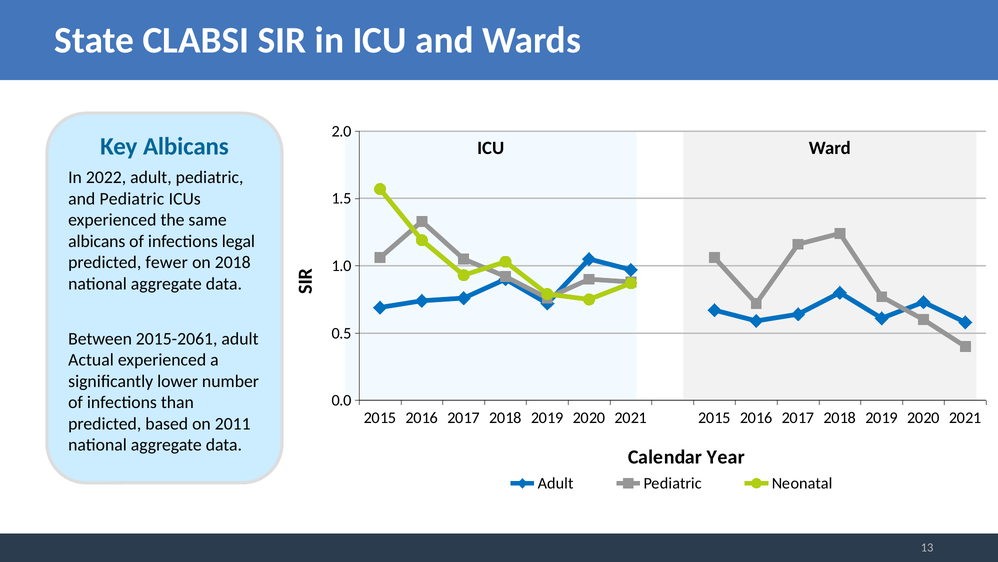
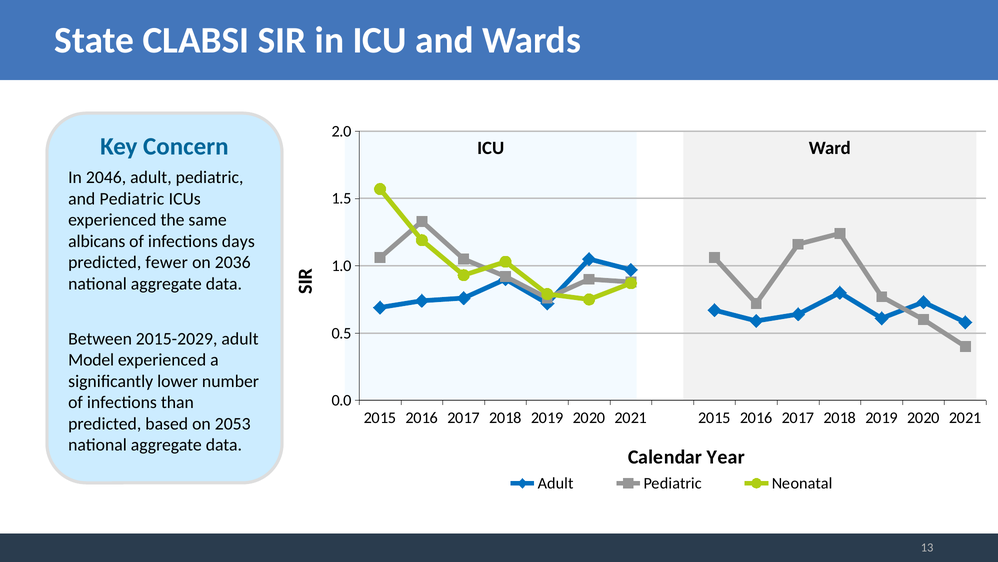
Key Albicans: Albicans -> Concern (186, 146)
2022: 2022 -> 2046 (106, 177)
legal: legal -> days (238, 241)
on 2018: 2018 -> 2036 (233, 262)
2015-2061: 2015-2061 -> 2015-2029 (177, 338)
Actual: Actual -> Model (91, 360)
2011: 2011 -> 2053 (233, 423)
